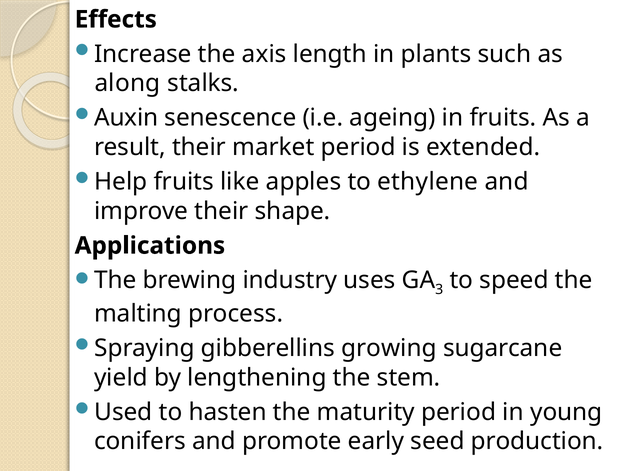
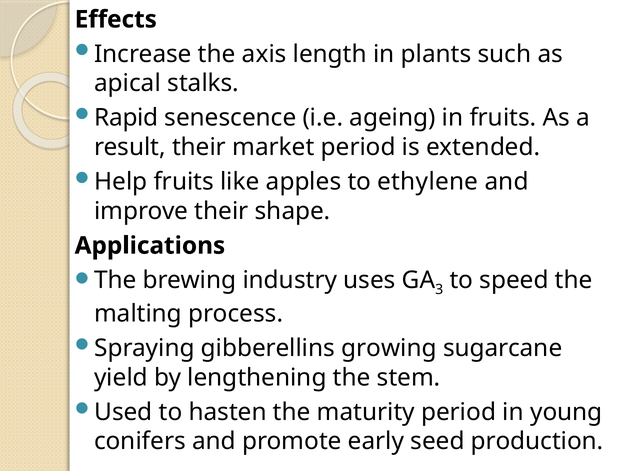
along: along -> apical (128, 83)
Auxin: Auxin -> Rapid (126, 118)
